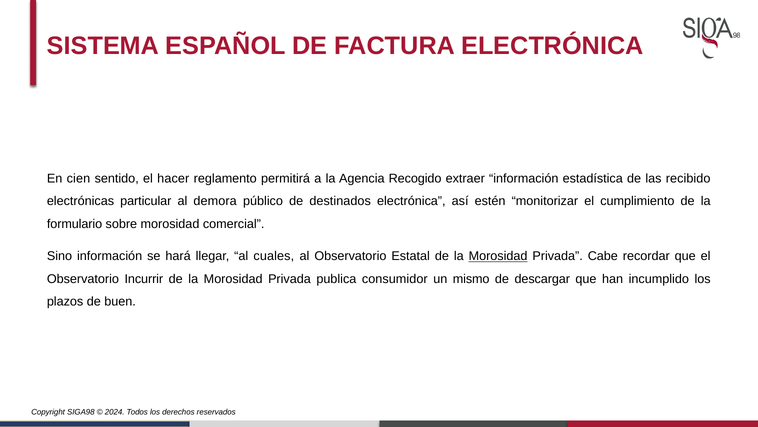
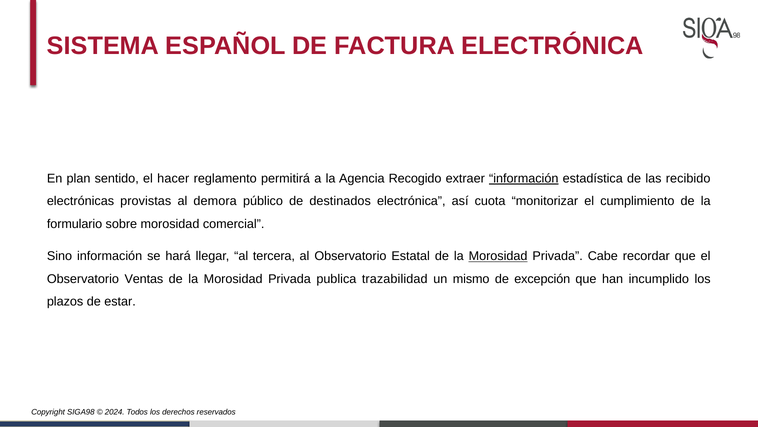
cien: cien -> plan (79, 178)
información underline: none -> present (524, 178)
particular: particular -> provistas (146, 201)
estén: estén -> cuota (490, 201)
cuales: cuales -> tercera (274, 256)
Incurrir: Incurrir -> Ventas (144, 279)
consumidor: consumidor -> trazabilidad (395, 279)
descargar: descargar -> excepción (542, 279)
buen: buen -> estar (120, 301)
